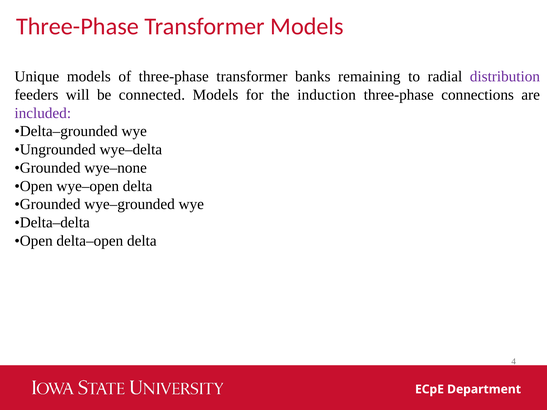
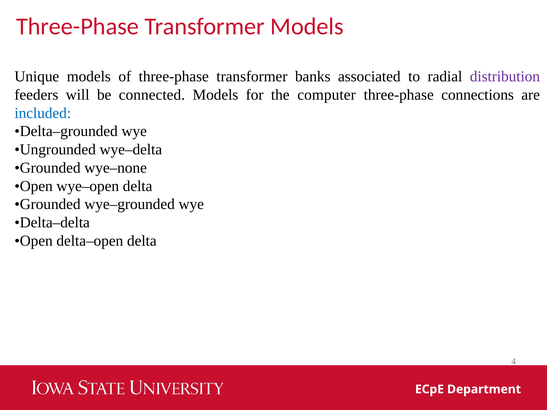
remaining: remaining -> associated (369, 77)
induction: induction -> computer (327, 95)
included colour: purple -> blue (43, 113)
